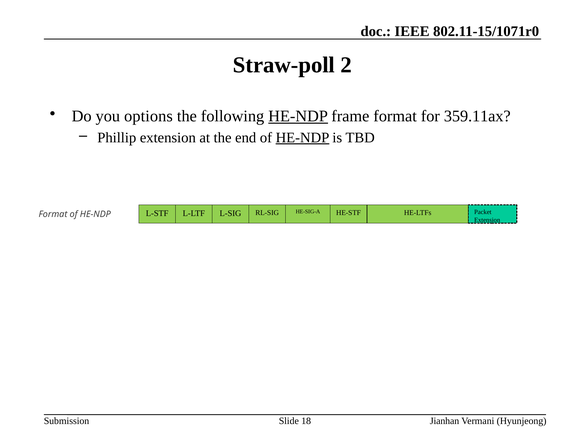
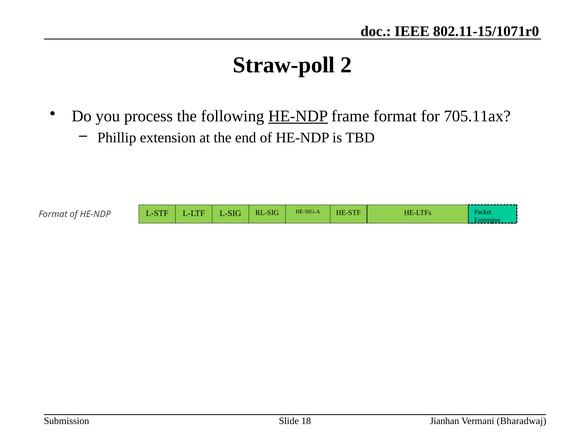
options: options -> process (149, 116)
359.11ax: 359.11ax -> 705.11ax (477, 116)
HE-NDP underline: present -> none (302, 138)
Hyunjeong: Hyunjeong -> Bharadwaj (522, 421)
